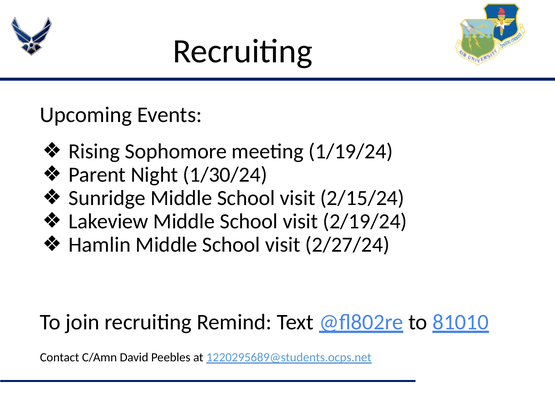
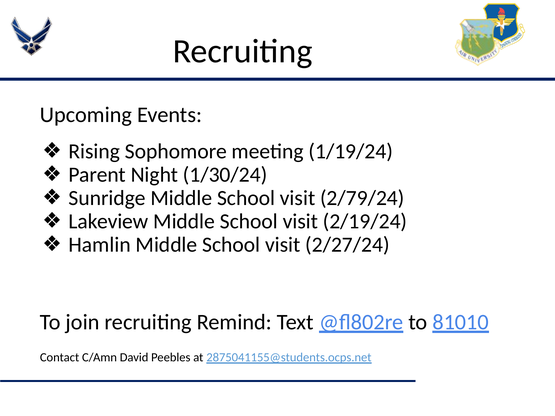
2/15/24: 2/15/24 -> 2/79/24 (362, 198)
1220295689@students.ocps.net: 1220295689@students.ocps.net -> 2875041155@students.ocps.net (289, 358)
